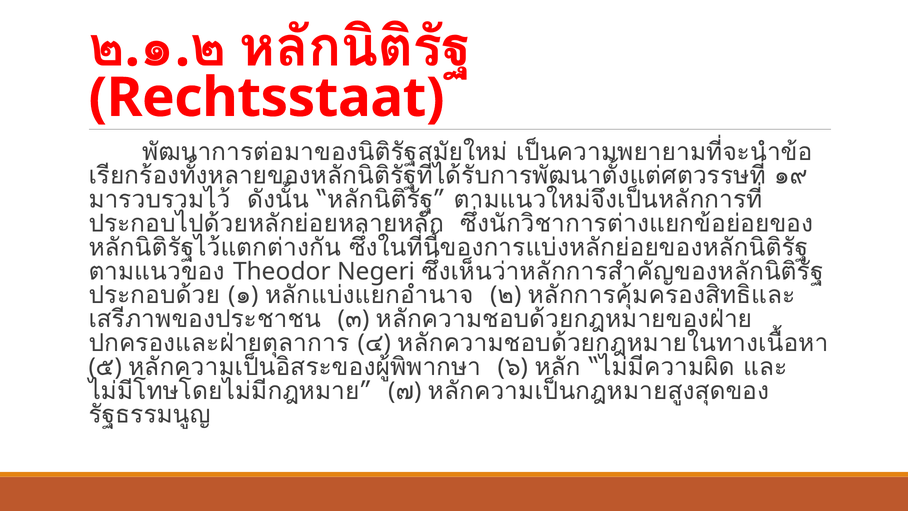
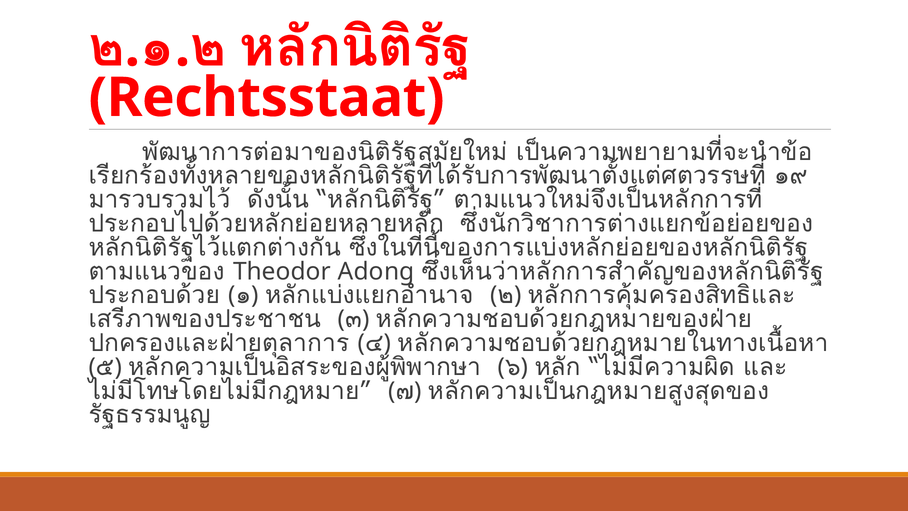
Negeri: Negeri -> Adong (376, 271)
